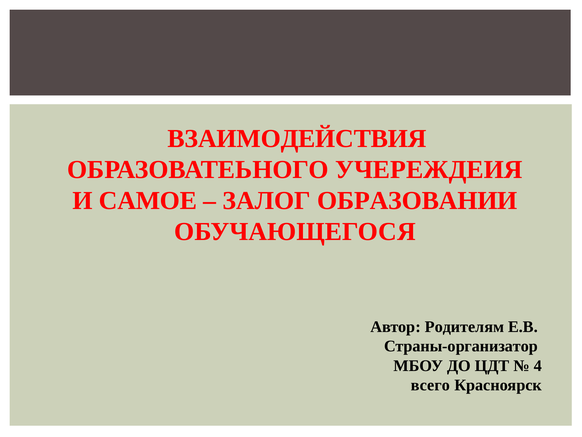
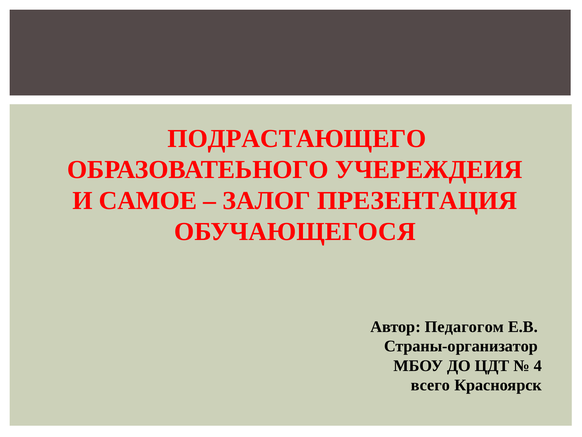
ВЗАИМОДЕЙСТВИЯ: ВЗАИМОДЕЙСТВИЯ -> ПОДРАСТАЮЩЕГО (297, 138)
ОБРАЗОВАНИИ: ОБРАЗОВАНИИ -> ПРЕЗЕНТАЦИЯ (417, 200)
Родителям: Родителям -> Педагогом (464, 326)
